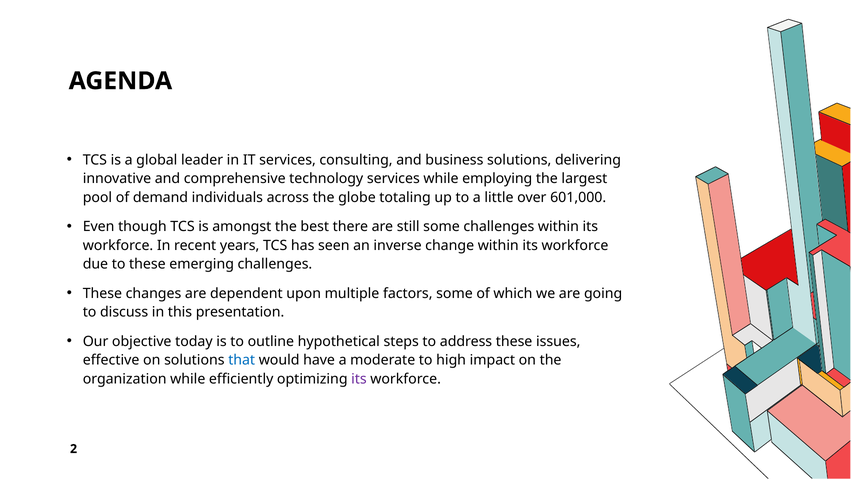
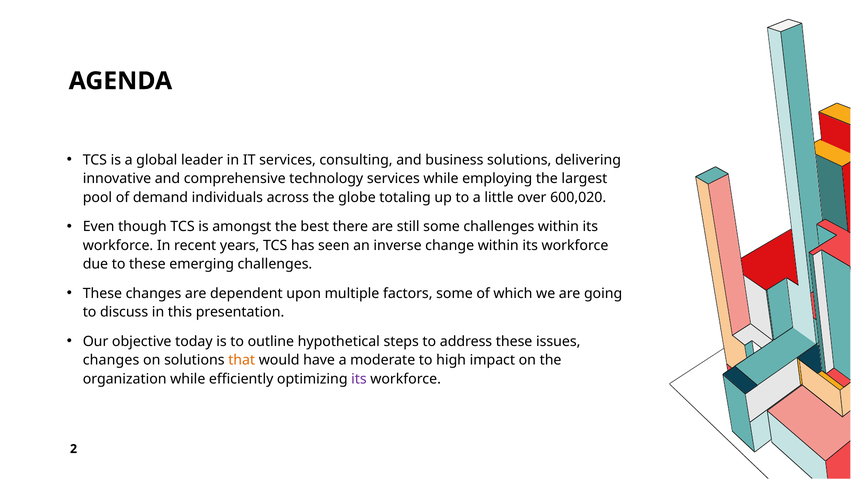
601,000: 601,000 -> 600,020 (578, 197)
effective: effective -> changes (111, 360)
that colour: blue -> orange (242, 360)
